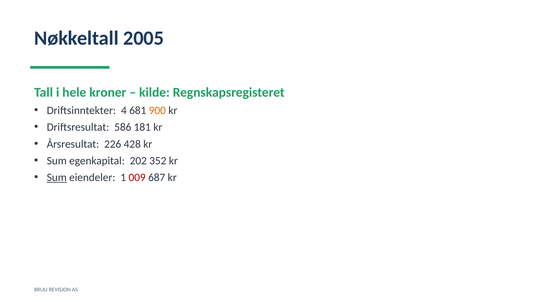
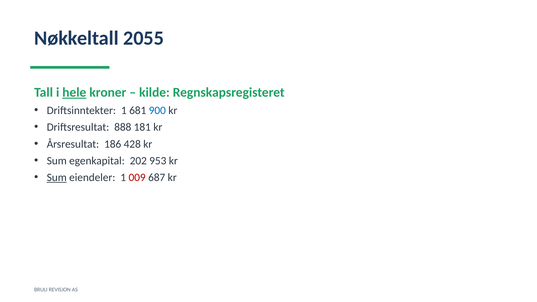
2005: 2005 -> 2055 (144, 38)
hele underline: none -> present (74, 92)
Driftsinntekter 4: 4 -> 1 (124, 110)
900 colour: orange -> blue (157, 110)
586: 586 -> 888 (123, 127)
226: 226 -> 186 (113, 144)
352: 352 -> 953 (158, 161)
